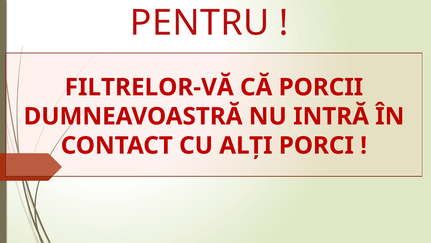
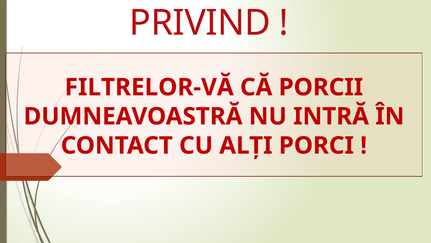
PENTRU: PENTRU -> PRIVIND (200, 23)
